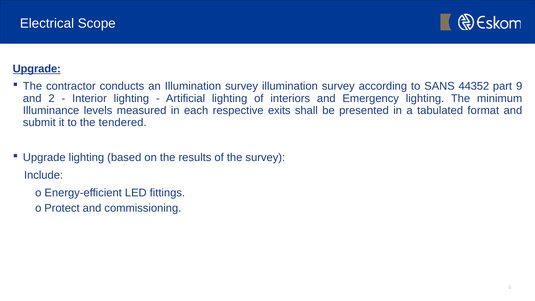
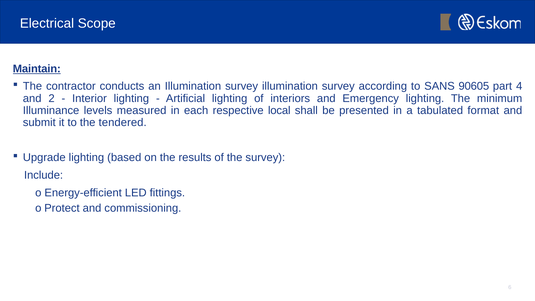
Upgrade: Upgrade -> Maintain (37, 69)
44352: 44352 -> 90605 (474, 86)
9: 9 -> 4 (519, 86)
exits: exits -> local (279, 110)
